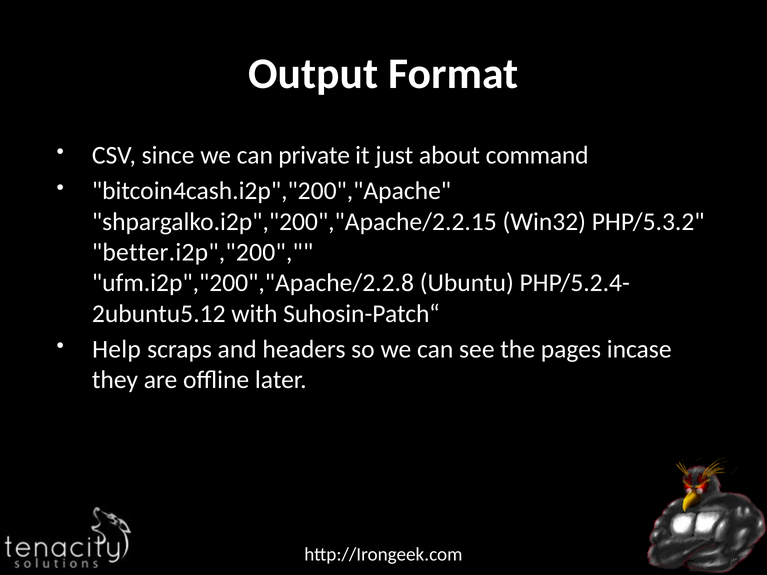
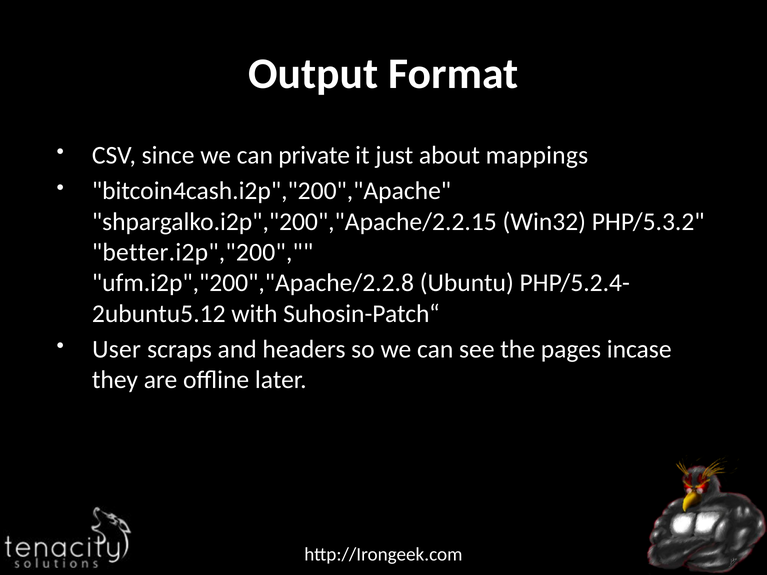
command: command -> mappings (537, 155)
Help: Help -> User (117, 349)
